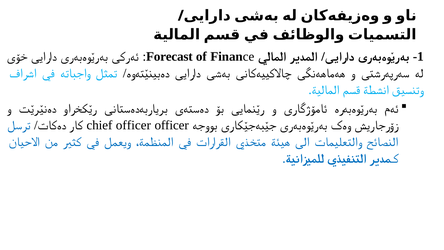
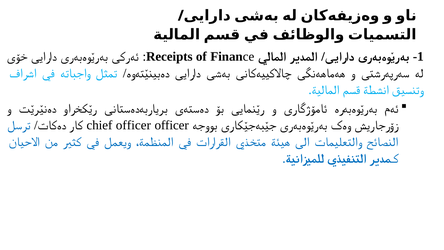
Forecast: Forecast -> Receipts (169, 56)
